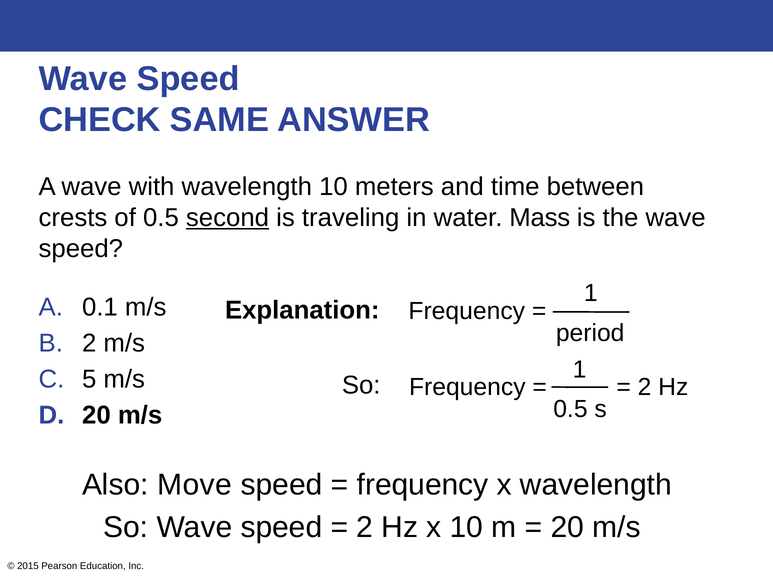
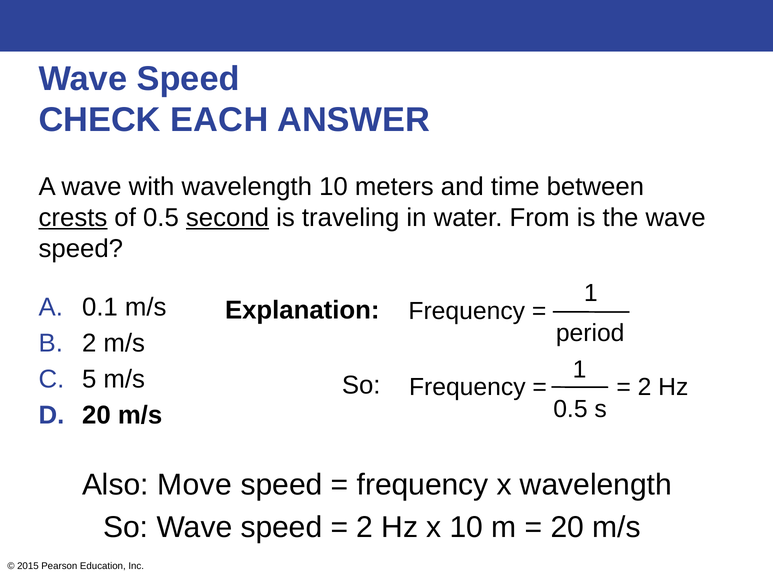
SAME: SAME -> EACH (219, 120)
crests underline: none -> present (73, 218)
Mass: Mass -> From (540, 218)
